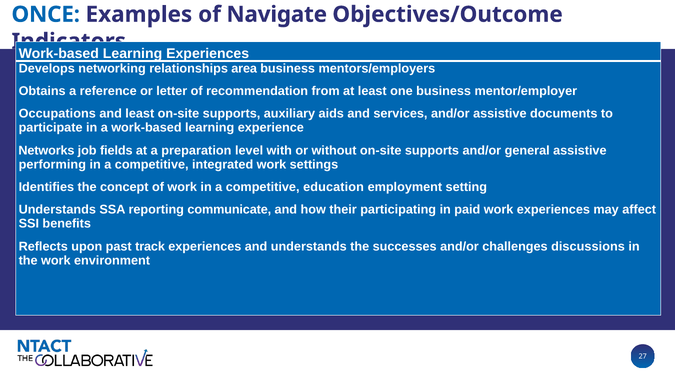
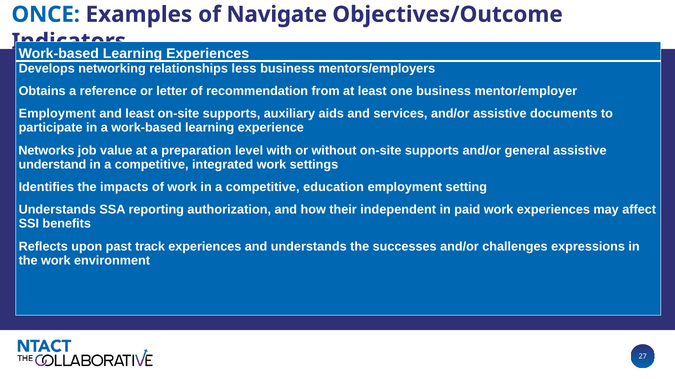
area: area -> less (244, 69)
Occupations: Occupations -> Employment (57, 114)
fields: fields -> value (116, 151)
performing: performing -> understand (52, 165)
concept: concept -> impacts (124, 187)
communicate: communicate -> authorization (229, 210)
participating: participating -> independent (398, 210)
discussions: discussions -> expressions (588, 247)
